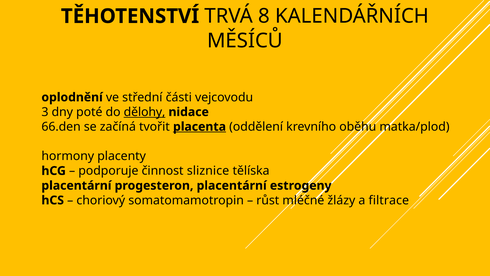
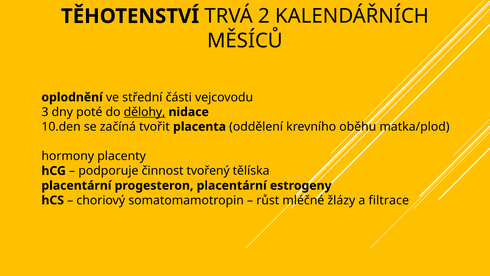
8: 8 -> 2 (264, 16)
66.den: 66.den -> 10.den (61, 127)
placenta underline: present -> none (200, 127)
sliznice: sliznice -> tvořený (208, 171)
